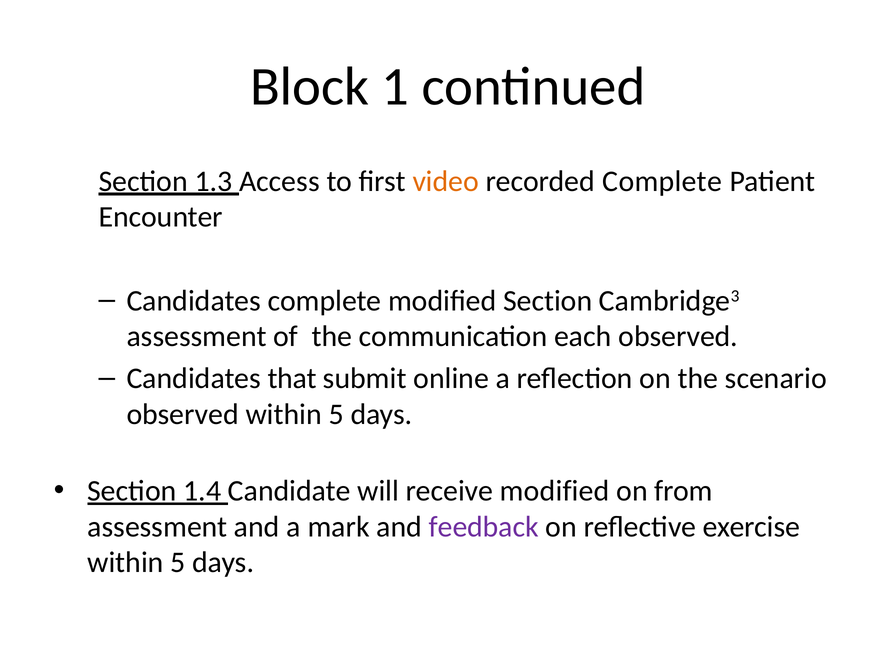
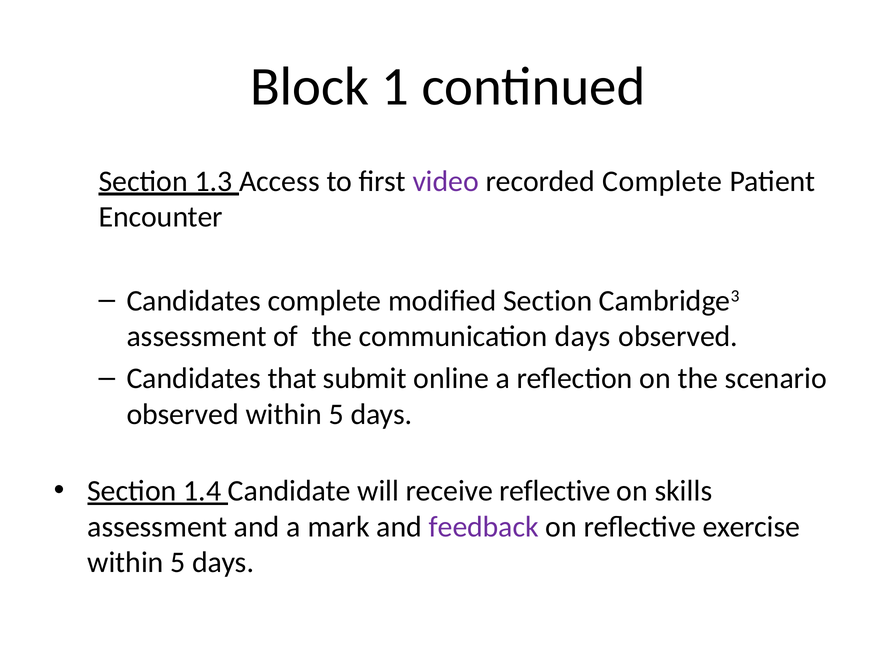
video colour: orange -> purple (446, 181)
communication each: each -> days (583, 337)
receive modified: modified -> reflective (555, 491)
from: from -> skills (683, 491)
